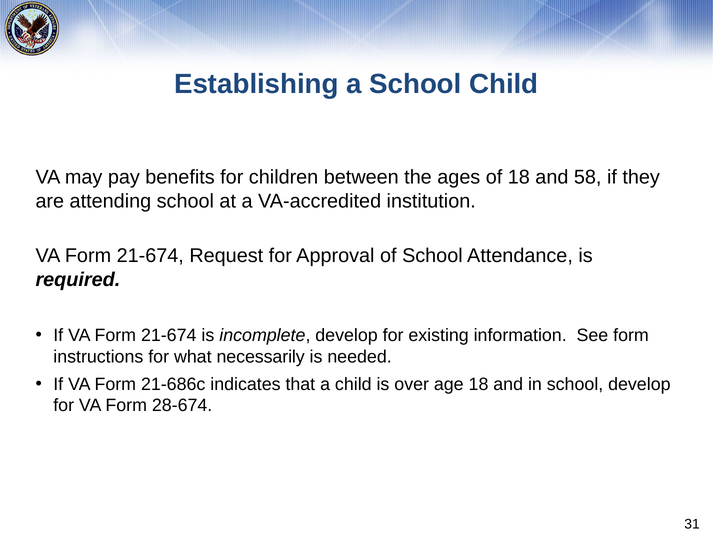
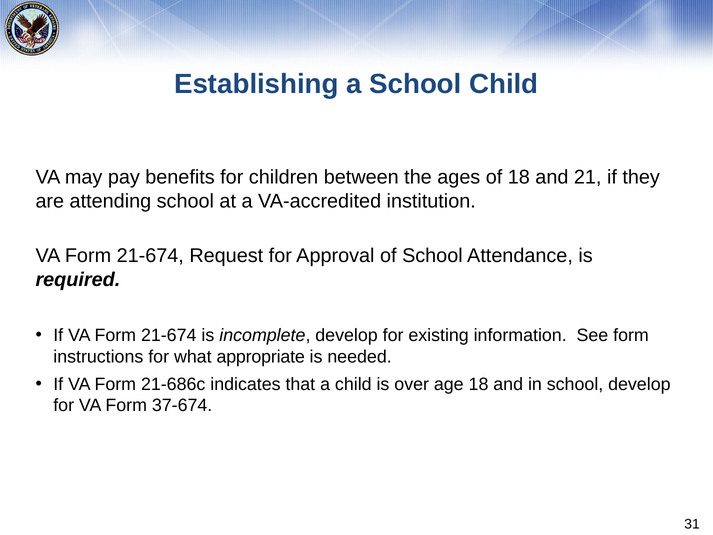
58: 58 -> 21 (588, 177)
necessarily: necessarily -> appropriate (261, 357)
28-674: 28-674 -> 37-674 (182, 405)
